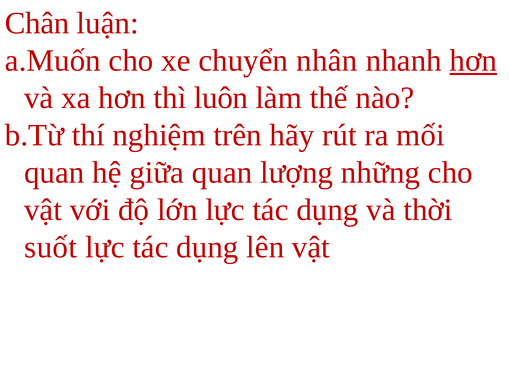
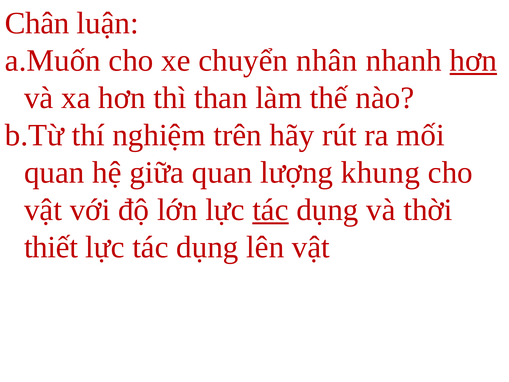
luôn: luôn -> than (221, 98)
những: những -> khung (380, 173)
tác underline: none -> present (270, 210)
suốt: suốt -> thiết (51, 247)
